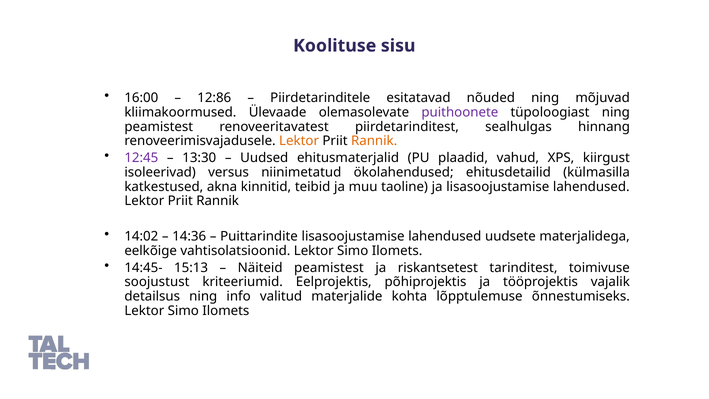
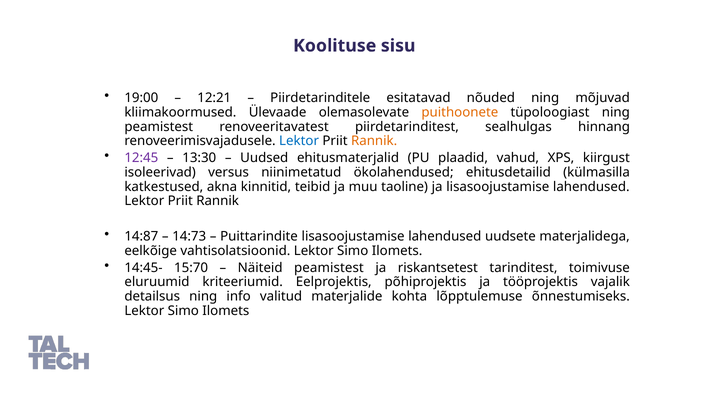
16:00: 16:00 -> 19:00 (141, 98)
12:86: 12:86 -> 12:21 (214, 98)
puithoonete colour: purple -> orange (460, 112)
Lektor colour: orange -> blue (299, 141)
14:02: 14:02 -> 14:87 (141, 236)
14:36: 14:36 -> 14:73 (189, 236)
15:13: 15:13 -> 15:70 (191, 267)
soojustust: soojustust -> eluruumid (157, 282)
